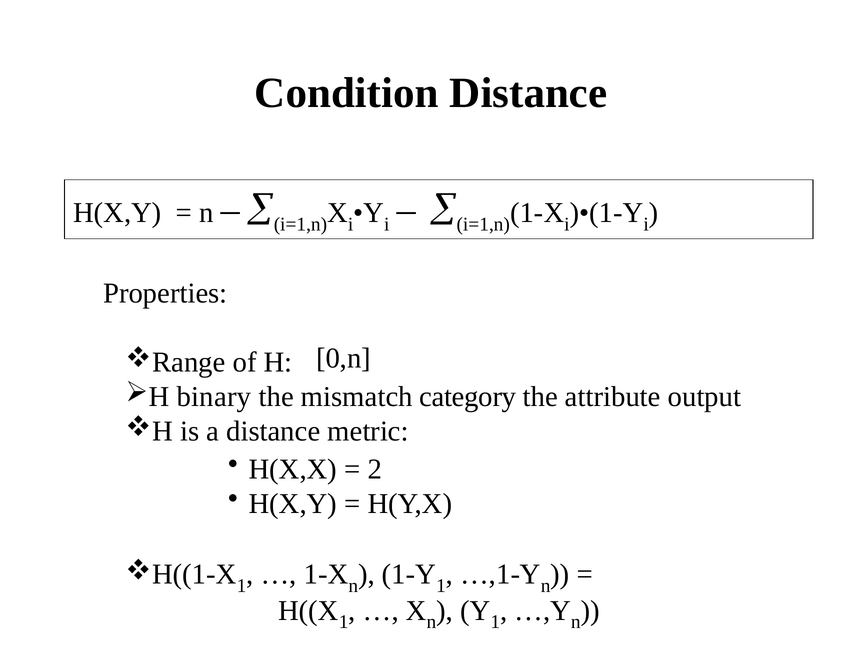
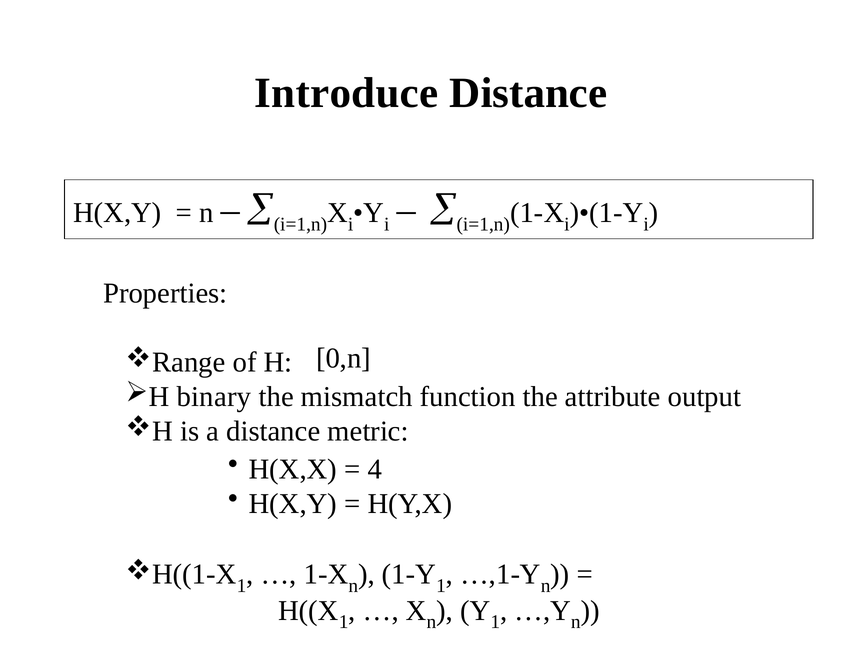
Condition: Condition -> Introduce (346, 93)
category: category -> function (468, 397)
2: 2 -> 4 (375, 469)
